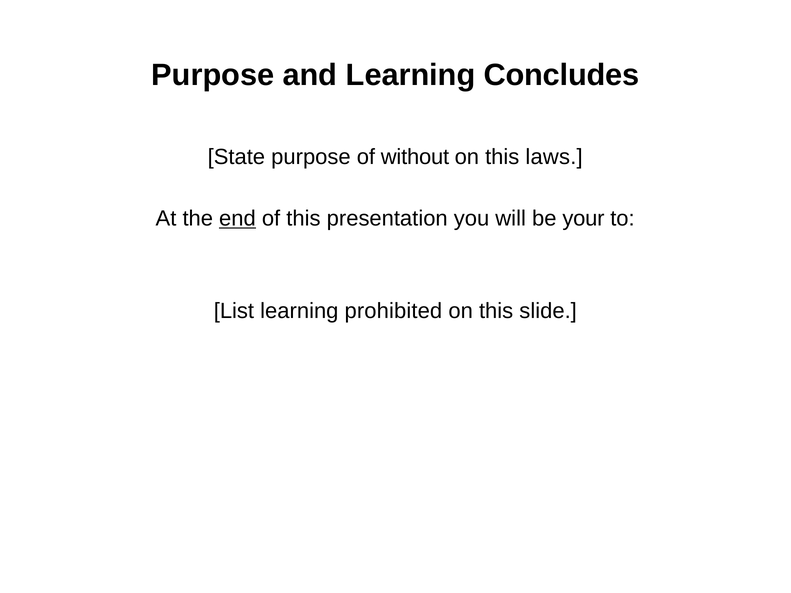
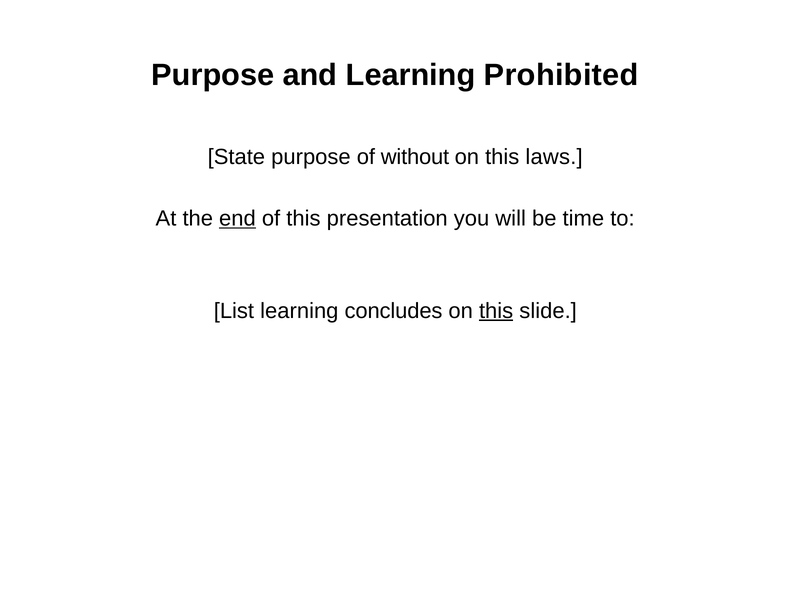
Concludes: Concludes -> Prohibited (561, 75)
your: your -> time (583, 219)
prohibited: prohibited -> concludes (394, 311)
this underline: none -> present (496, 311)
